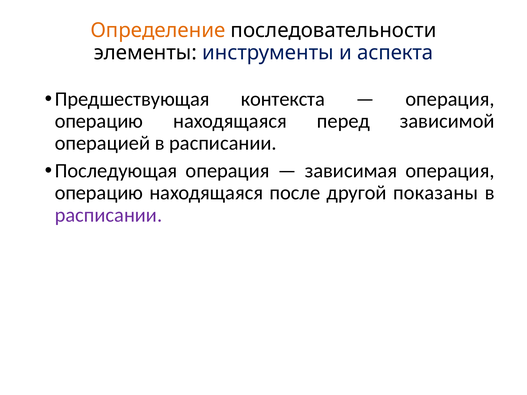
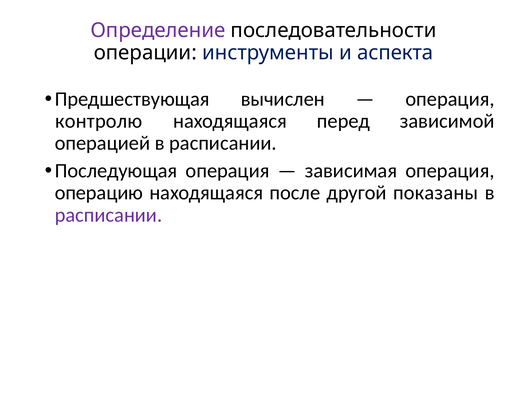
Определение colour: orange -> purple (158, 31)
элементы: элементы -> операции (145, 53)
контекста: контекста -> вычислен (283, 99)
операцию: операцию -> контролю (99, 121)
